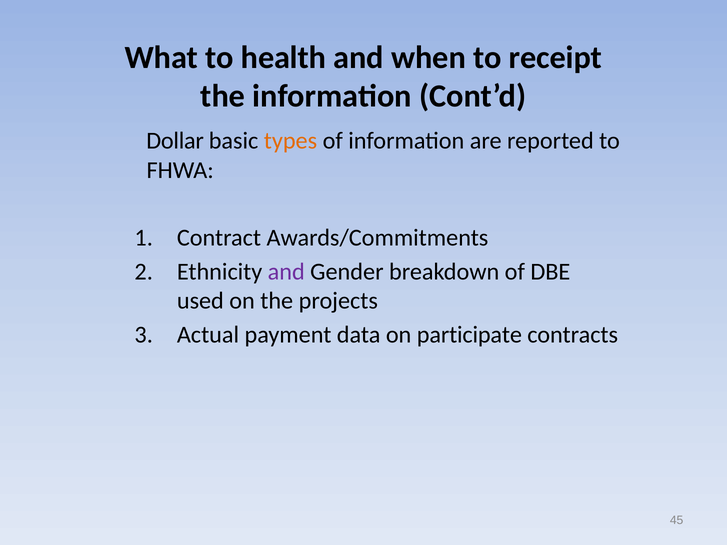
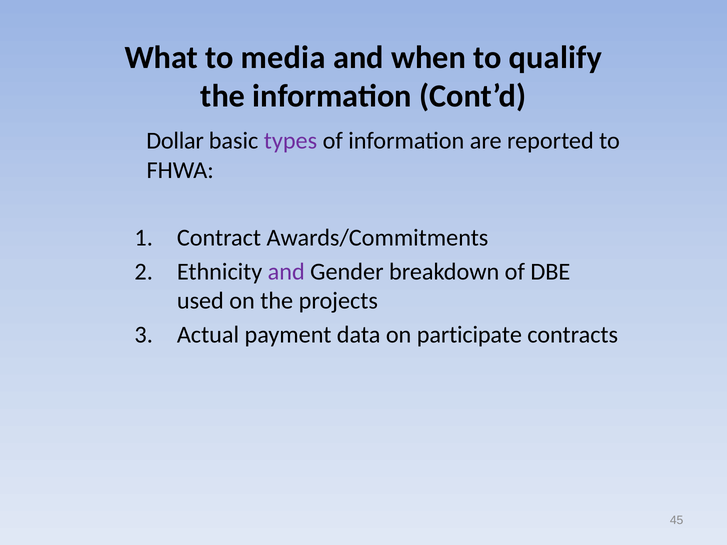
health: health -> media (283, 57)
receipt: receipt -> qualify (555, 57)
types colour: orange -> purple (290, 141)
